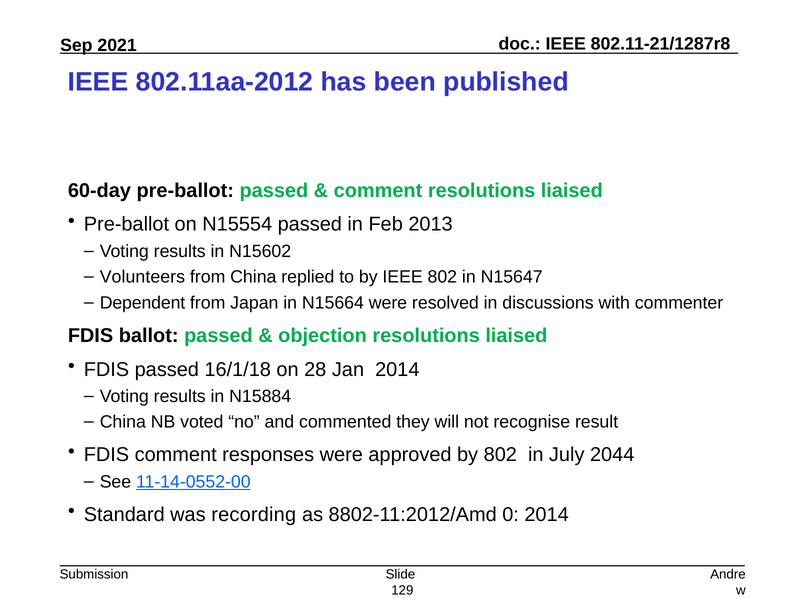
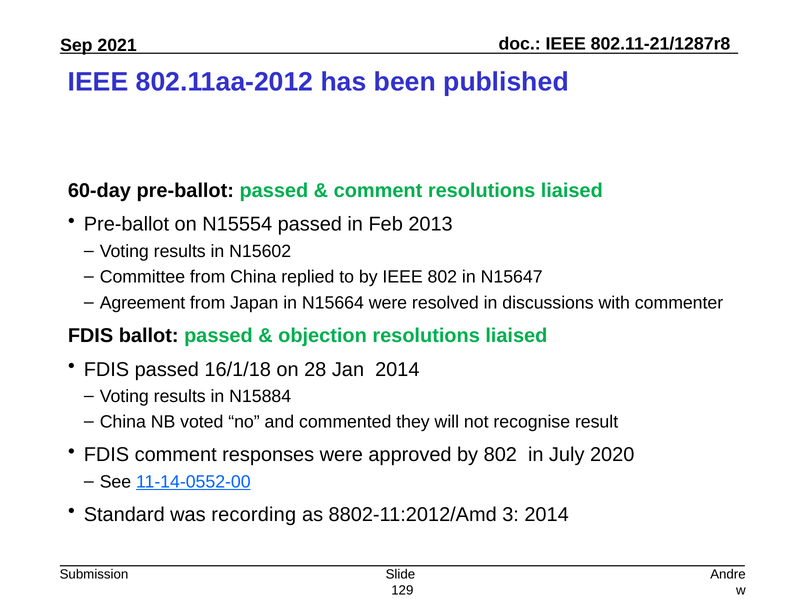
Volunteers: Volunteers -> Committee (142, 277)
Dependent: Dependent -> Agreement (143, 302)
2044: 2044 -> 2020 (612, 454)
0: 0 -> 3 (511, 514)
